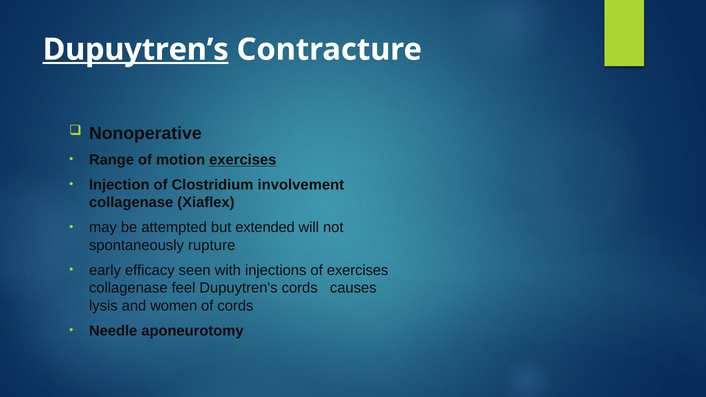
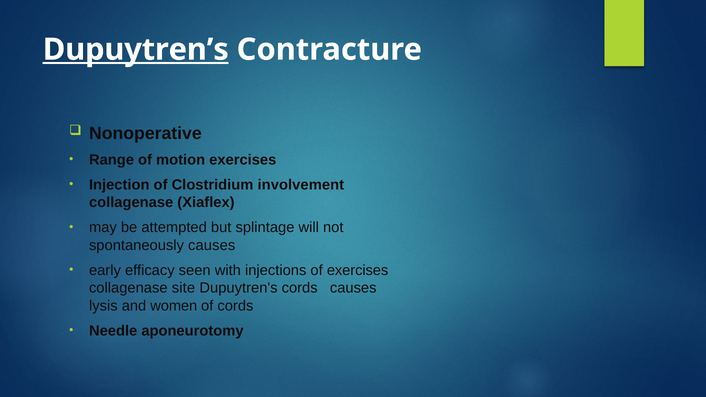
exercises underline: present -> none (243, 160)
extended: extended -> splintage (265, 228)
spontaneously rupture: rupture -> causes (212, 245)
feel: feel -> site (183, 288)
